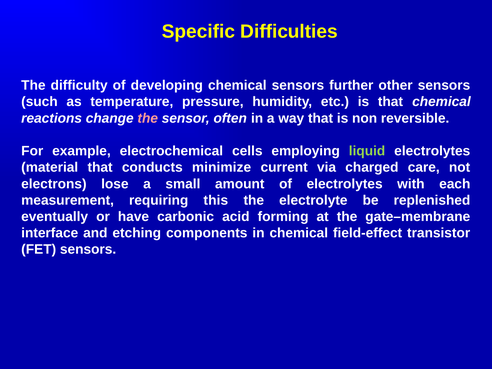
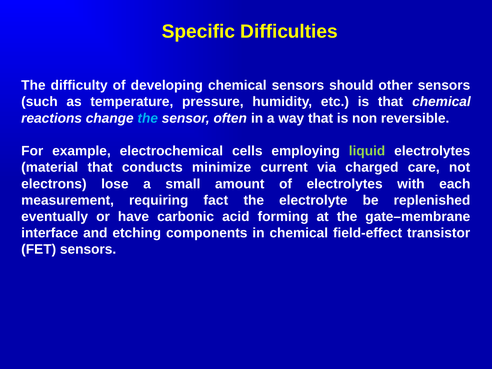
further: further -> should (351, 85)
the colour: pink -> light blue (148, 118)
this: this -> fact (216, 200)
